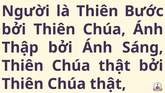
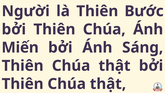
Thập: Thập -> Miến (20, 47)
